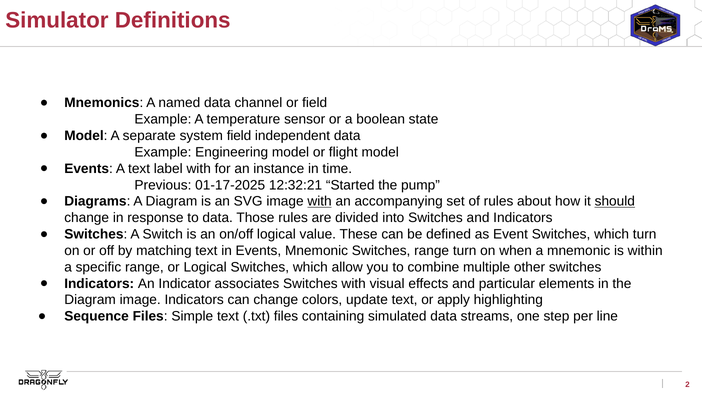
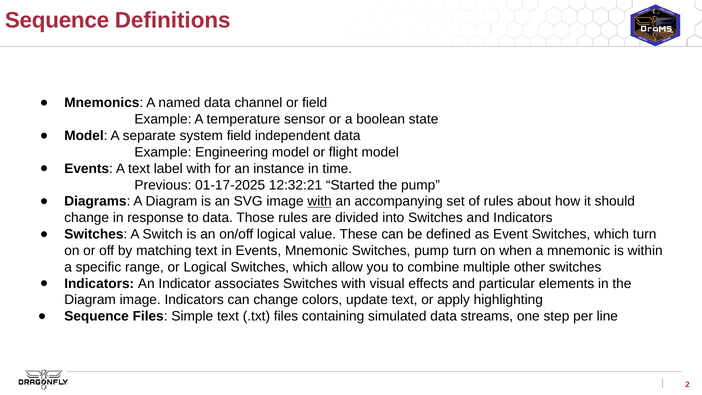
Simulator: Simulator -> Sequence (57, 20)
should underline: present -> none (615, 201)
Switches range: range -> pump (432, 251)
